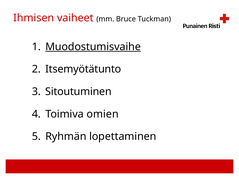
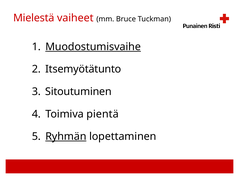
Ihmisen: Ihmisen -> Mielestä (34, 18)
omien: omien -> pientä (103, 114)
Ryhmän underline: none -> present (66, 137)
